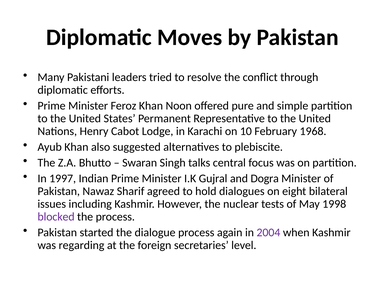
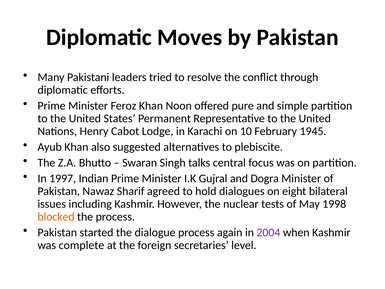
1968: 1968 -> 1945 (313, 131)
blocked colour: purple -> orange (56, 217)
regarding: regarding -> complete (81, 245)
